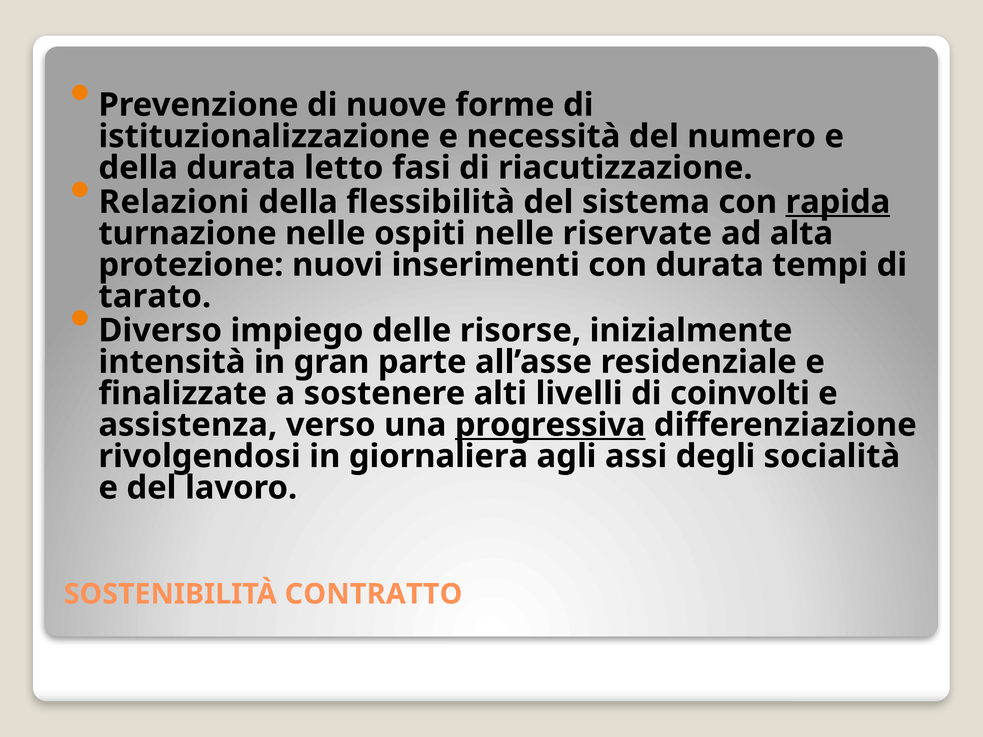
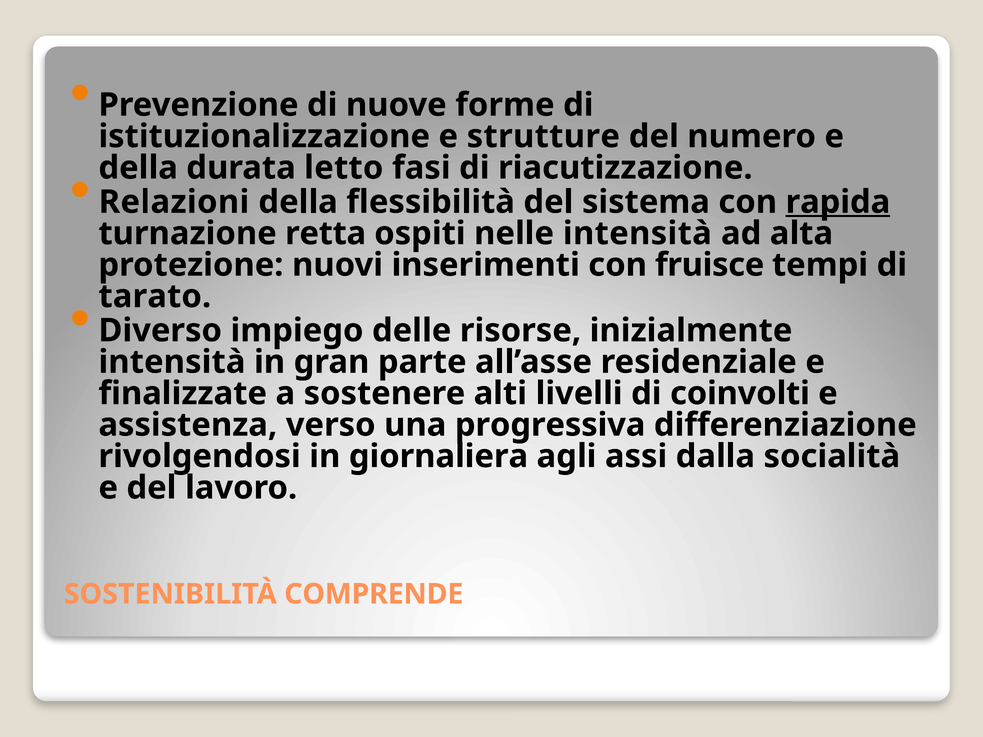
necessità: necessità -> strutture (543, 136)
turnazione nelle: nelle -> retta (326, 234)
nelle riservate: riservate -> intensità (637, 234)
con durata: durata -> fruisce (710, 265)
progressiva underline: present -> none (550, 425)
degli: degli -> dalla (715, 456)
CONTRATTO: CONTRATTO -> COMPRENDE (374, 594)
